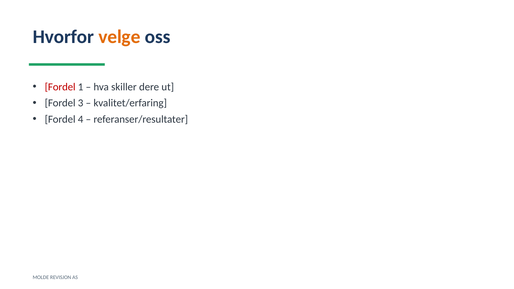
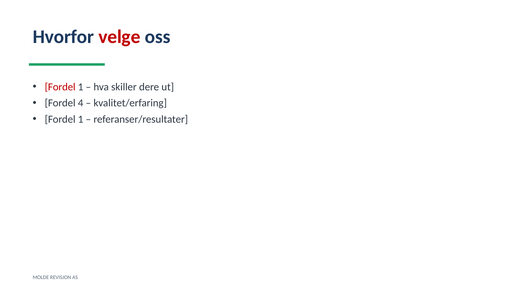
velge colour: orange -> red (119, 37)
3: 3 -> 4 (81, 103)
4: 4 -> 1 (81, 119)
